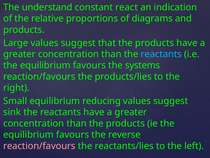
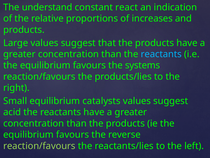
diagrams: diagrams -> increases (152, 19)
reducing: reducing -> catalysts (101, 101)
sink: sink -> acid (12, 112)
reaction/favours colour: pink -> light green (39, 145)
